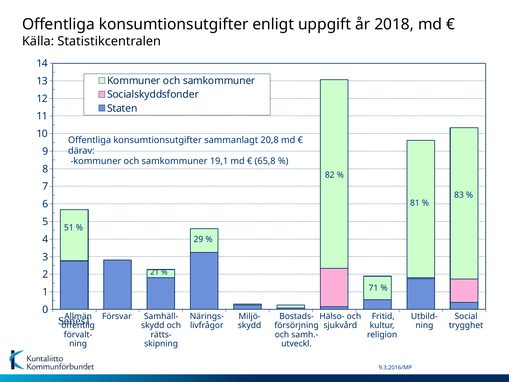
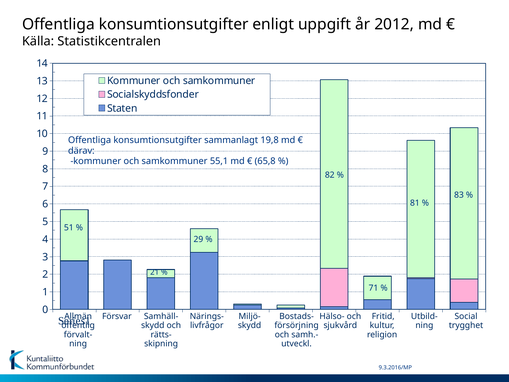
2018: 2018 -> 2012 (394, 25)
20,8: 20,8 -> 19,8 (270, 140)
19,1: 19,1 -> 55,1 (219, 161)
